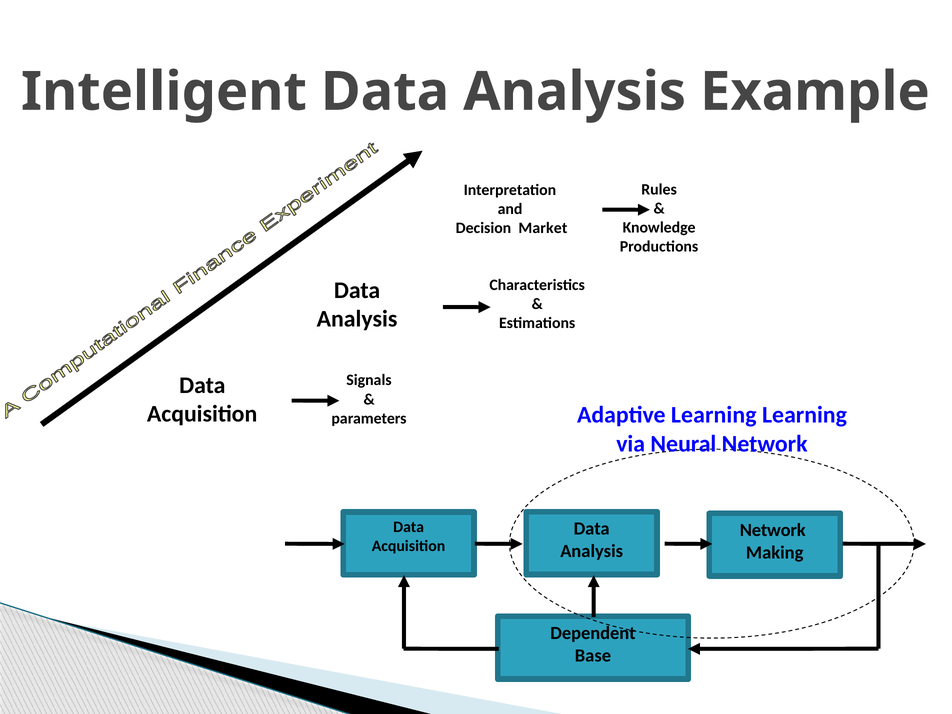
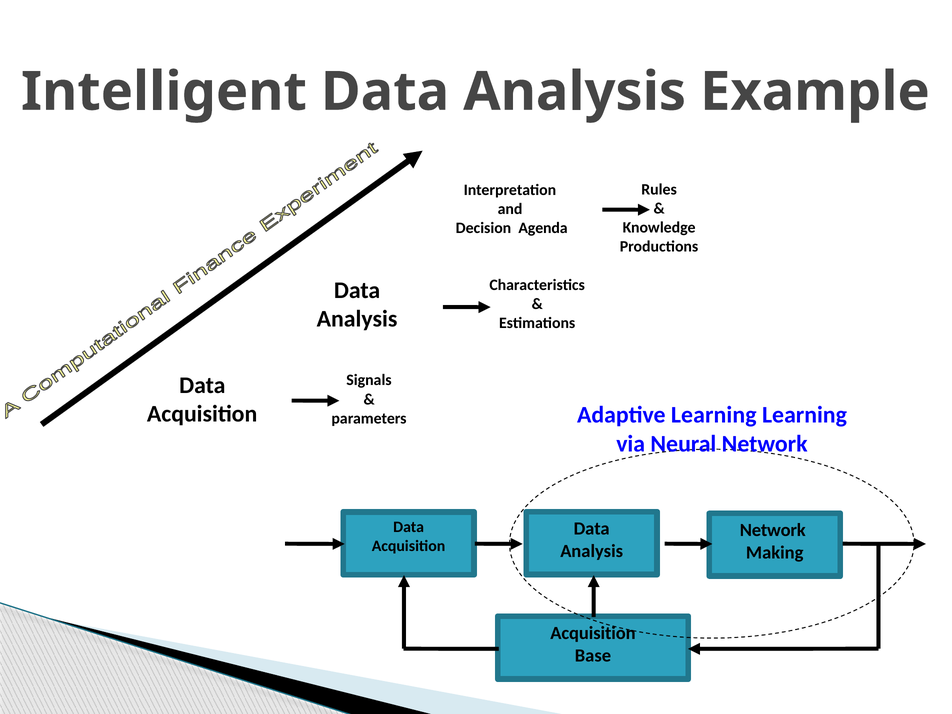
Market: Market -> Agenda (543, 228)
Dependent: Dependent -> Acquisition (593, 633)
